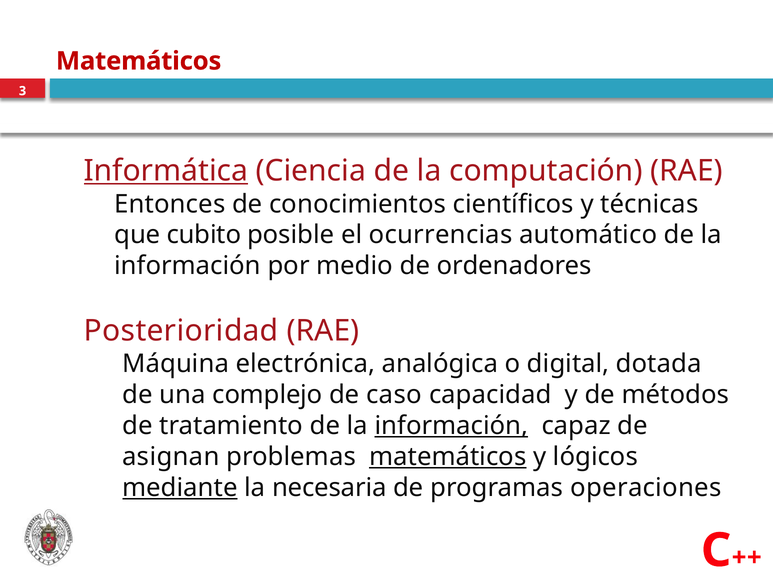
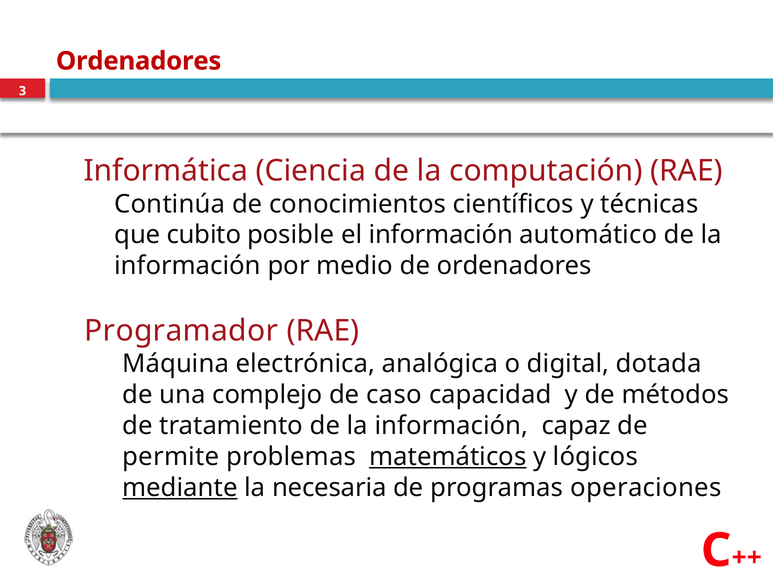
Matemáticos: Matemáticos -> Ordenadores (139, 61)
Informática underline: present -> none (166, 171)
Entonces: Entonces -> Continúa (170, 204)
el ocurrencias: ocurrencias -> información (441, 235)
Posterioridad: Posterioridad -> Programador (181, 330)
información underline: present -> none (451, 426)
asignan: asignan -> permite (171, 456)
